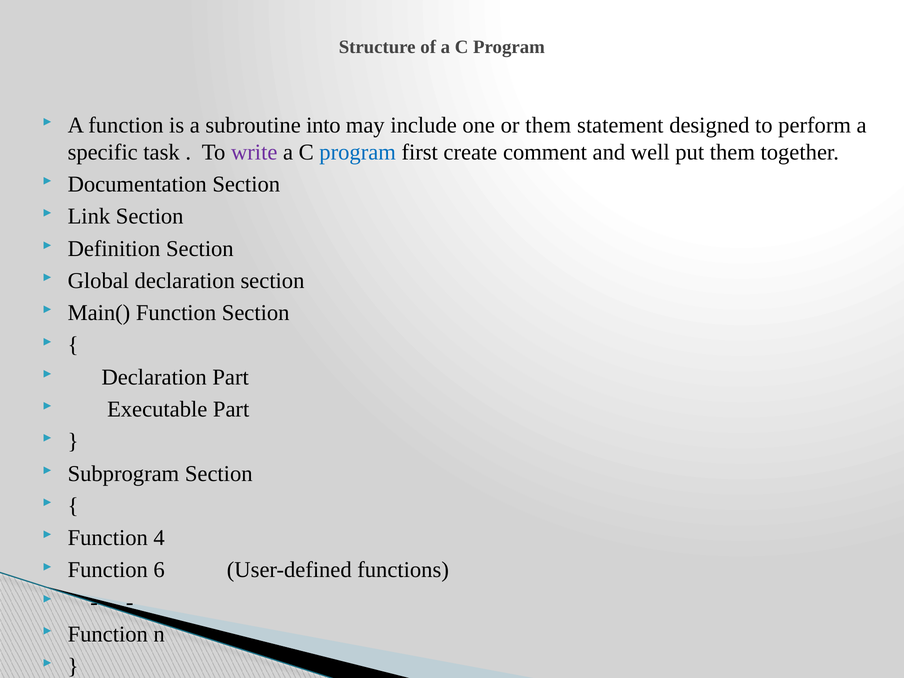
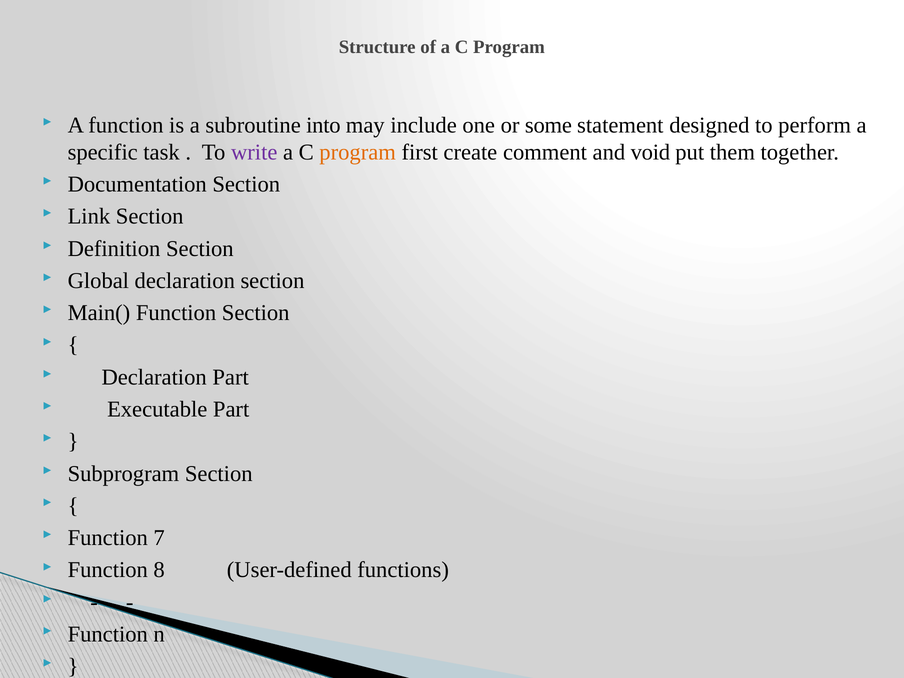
or them: them -> some (548, 125)
program colour: blue -> orange (358, 152)
well: well -> void (650, 152)
4: 4 -> 7 (159, 538)
6: 6 -> 8 (159, 570)
